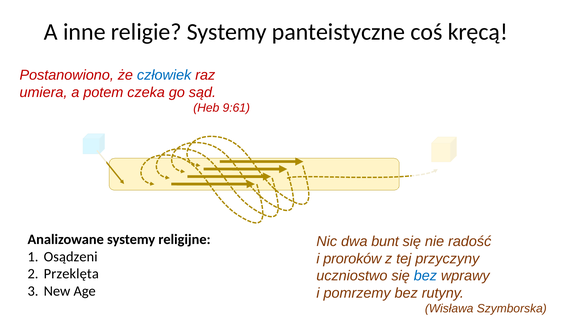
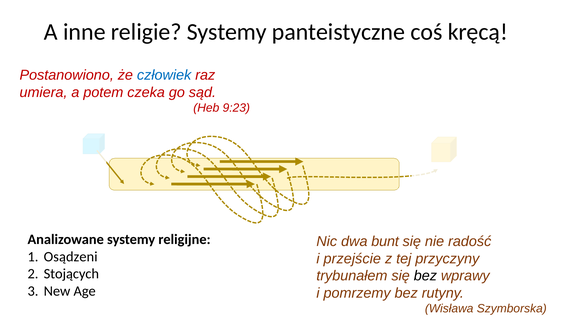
9:61: 9:61 -> 9:23 (236, 108)
proroków: proroków -> przejście (352, 259)
Przeklęta: Przeklęta -> Stojących (71, 274)
uczniostwo: uczniostwo -> trybunałem (352, 276)
bez colour: blue -> black (425, 276)
